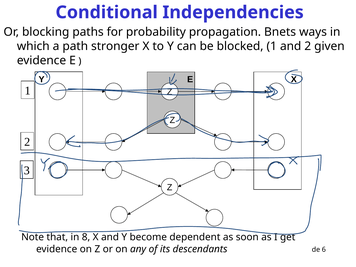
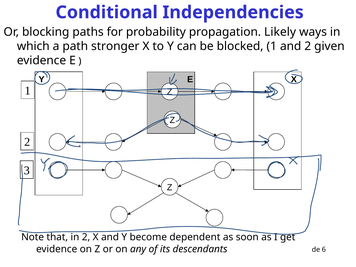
Bnets: Bnets -> Likely (280, 32)
in 8: 8 -> 2 (86, 237)
